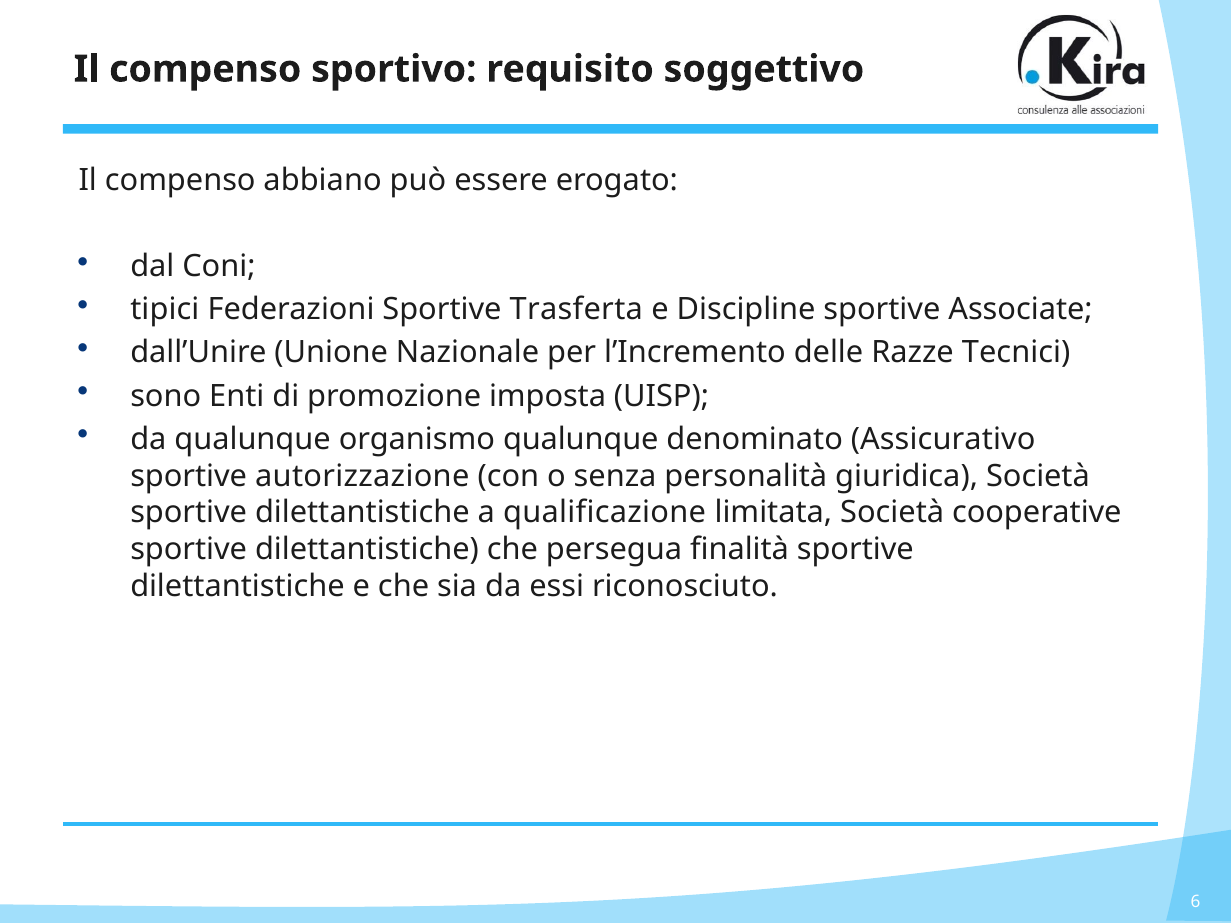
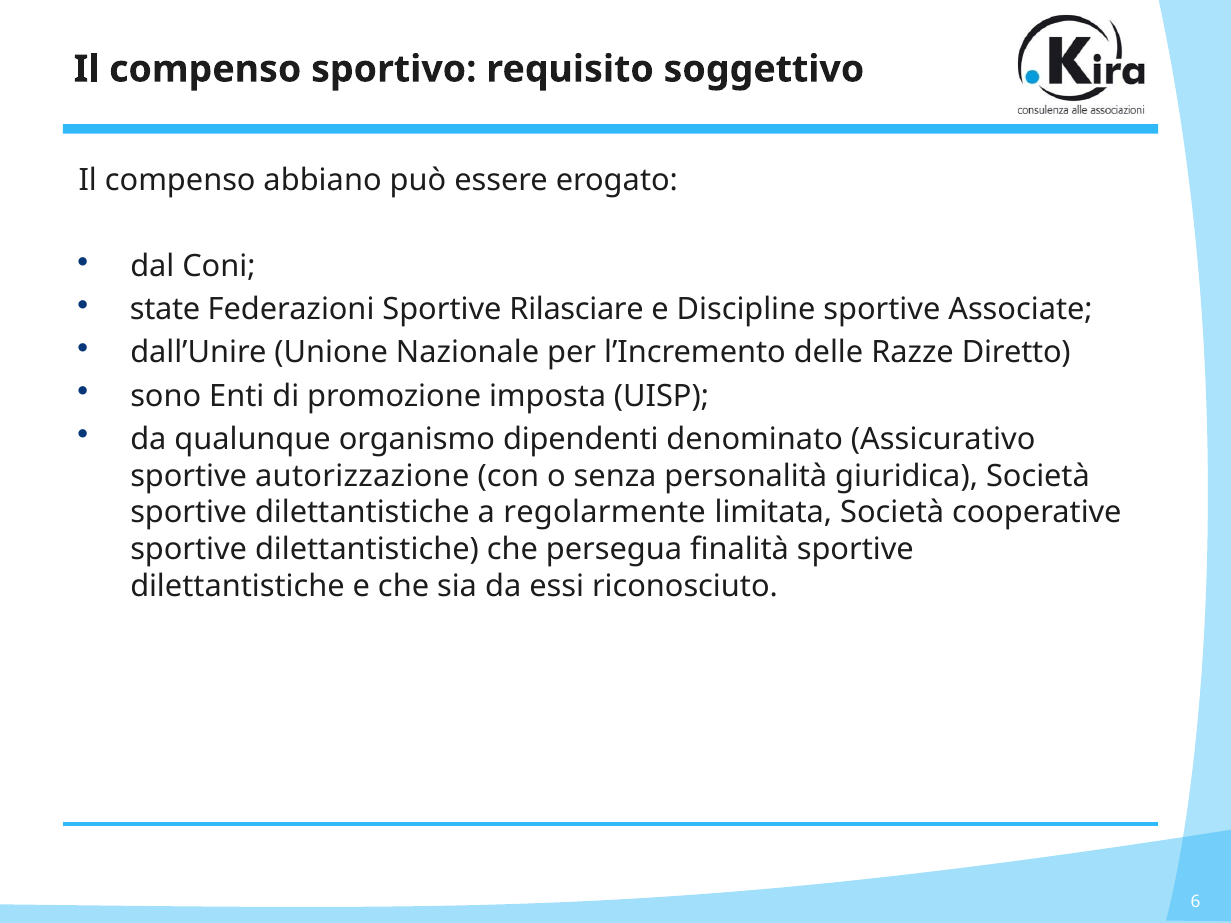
tipici: tipici -> state (165, 310)
Trasferta: Trasferta -> Rilasciare (577, 310)
Tecnici: Tecnici -> Diretto (1016, 353)
organismo qualunque: qualunque -> dipendenti (581, 439)
qualificazione: qualificazione -> regolarmente (605, 513)
